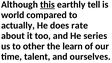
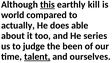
tell: tell -> kill (94, 5)
rate: rate -> able (80, 25)
other: other -> judge (34, 46)
learn: learn -> been (73, 46)
talent underline: none -> present (37, 57)
